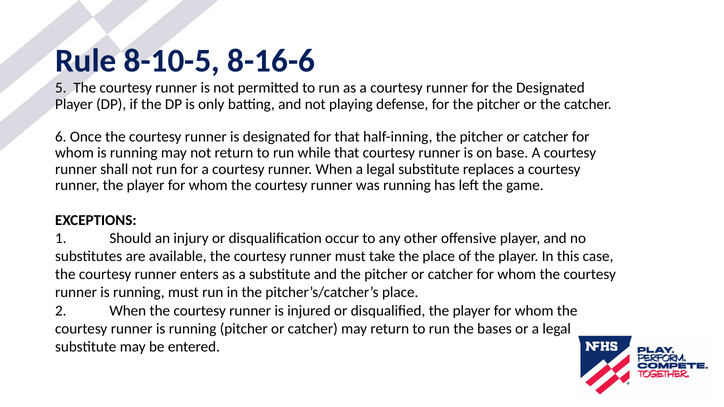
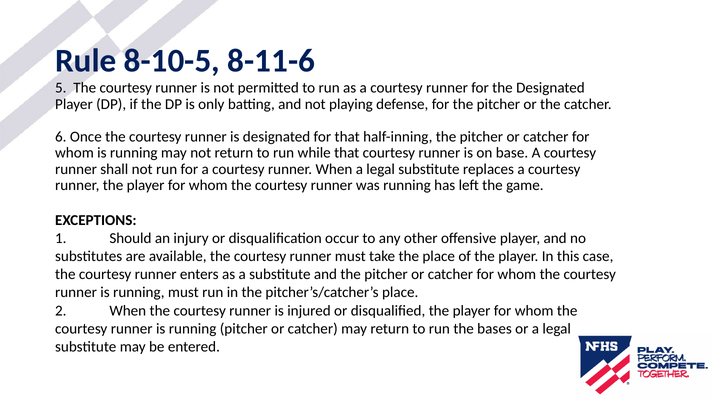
8-16-6: 8-16-6 -> 8-11-6 (271, 61)
